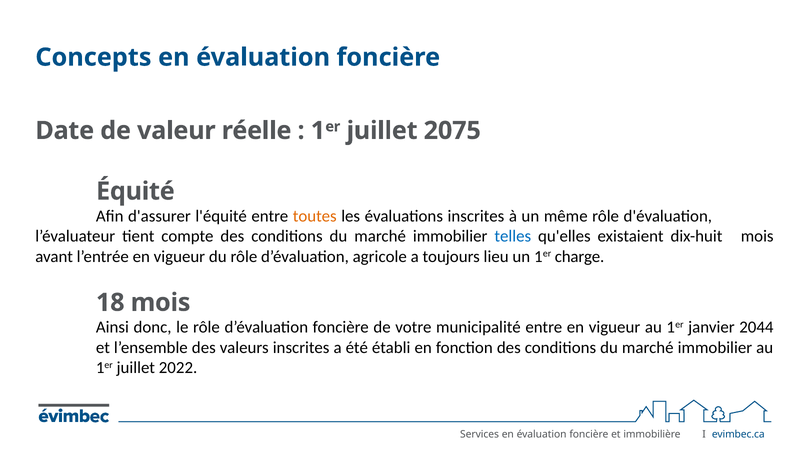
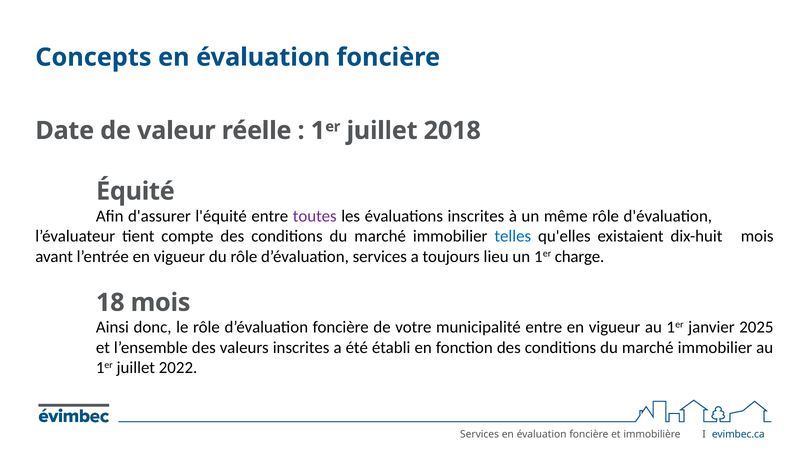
2075: 2075 -> 2018 (452, 131)
toutes colour: orange -> purple (315, 216)
d’évaluation agricole: agricole -> services (380, 256)
2044: 2044 -> 2025 (756, 327)
